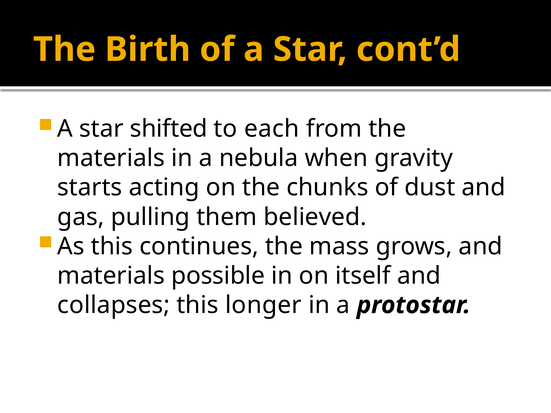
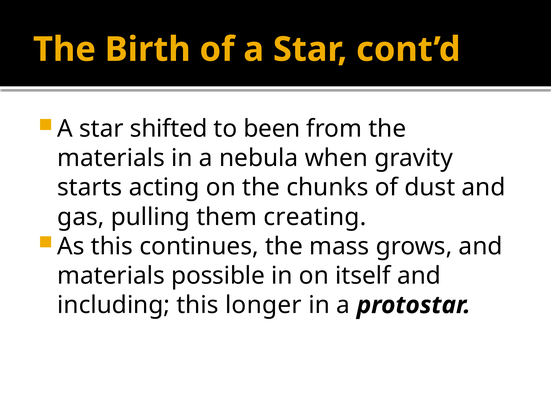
each: each -> been (272, 129)
believed: believed -> creating (315, 217)
collapses: collapses -> including (114, 305)
